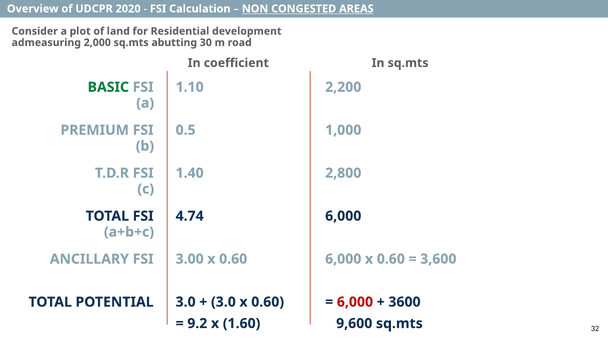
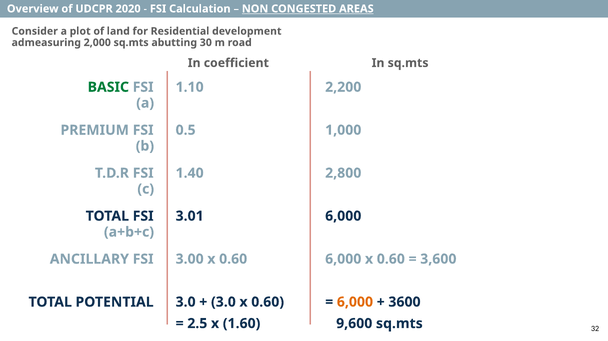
4.74: 4.74 -> 3.01 (190, 216)
6,000 colour: red -> orange (355, 302)
9.2: 9.2 -> 2.5 (197, 324)
